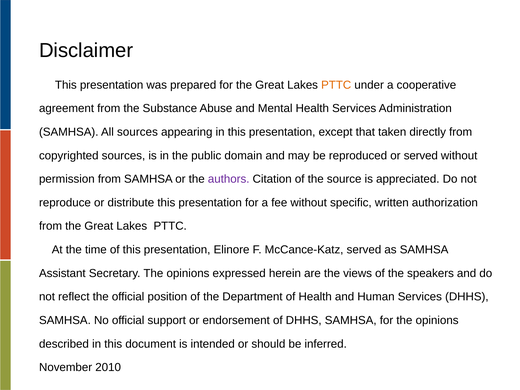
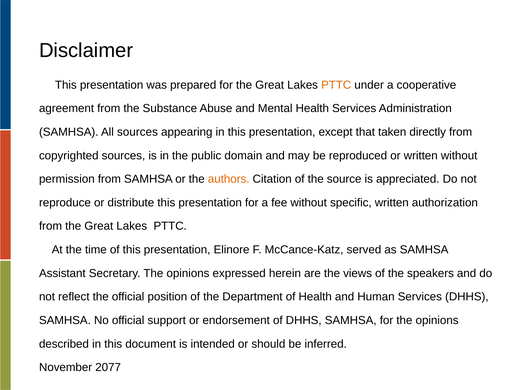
or served: served -> written (421, 156)
authors colour: purple -> orange (229, 179)
2010: 2010 -> 2077 (108, 367)
